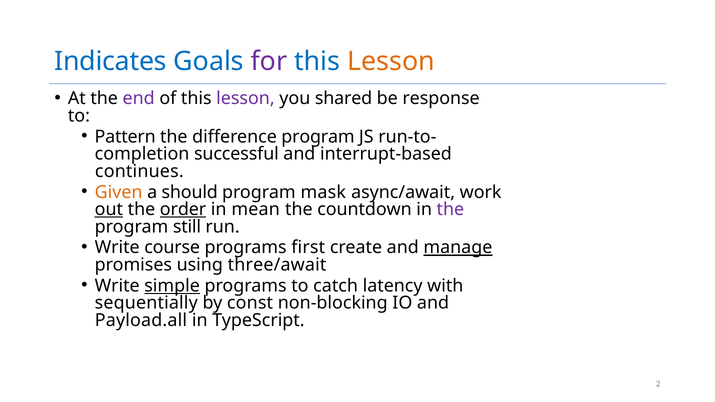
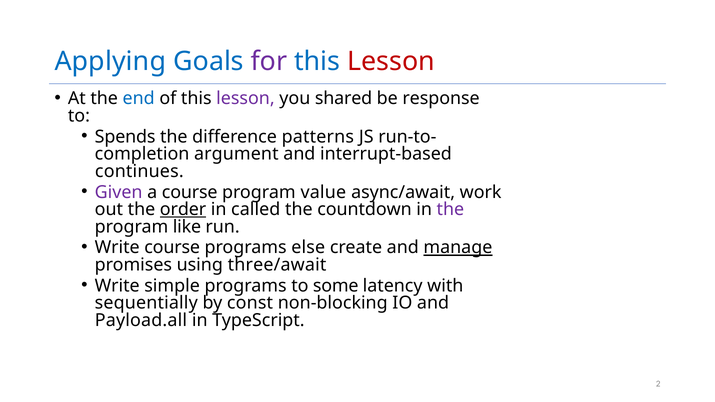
Indicates: Indicates -> Applying (110, 61)
Lesson colour: orange -> red (391, 61)
end colour: purple -> blue (139, 99)
Pattern: Pattern -> Spends (125, 137)
difference program: program -> patterns (318, 137)
successful: successful -> argument (236, 154)
Given colour: orange -> purple (119, 192)
a should: should -> course (190, 192)
mask: mask -> value (323, 192)
out underline: present -> none (109, 210)
mean: mean -> called (256, 210)
still: still -> like (187, 227)
first: first -> else (308, 248)
simple underline: present -> none (172, 286)
catch: catch -> some (336, 286)
